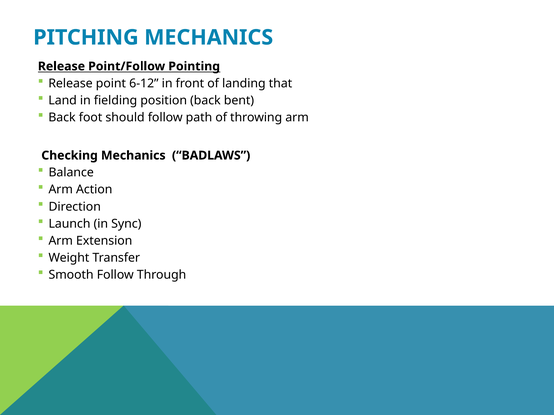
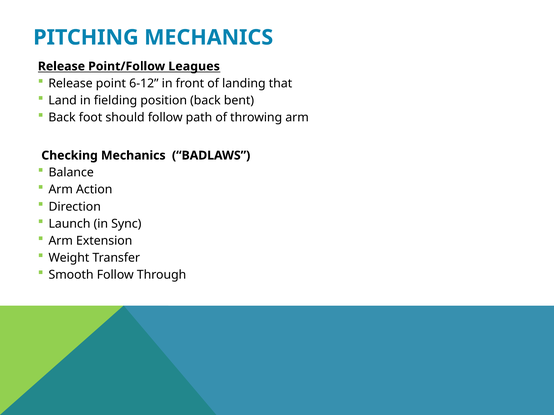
Pointing: Pointing -> Leagues (194, 66)
